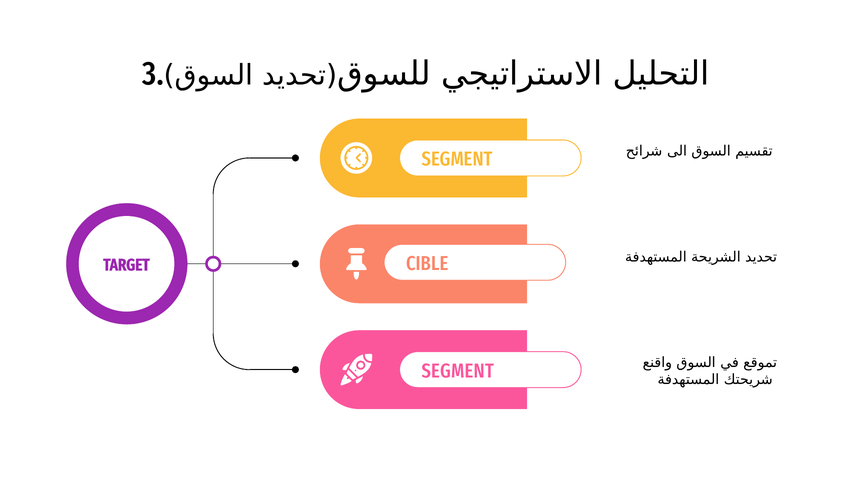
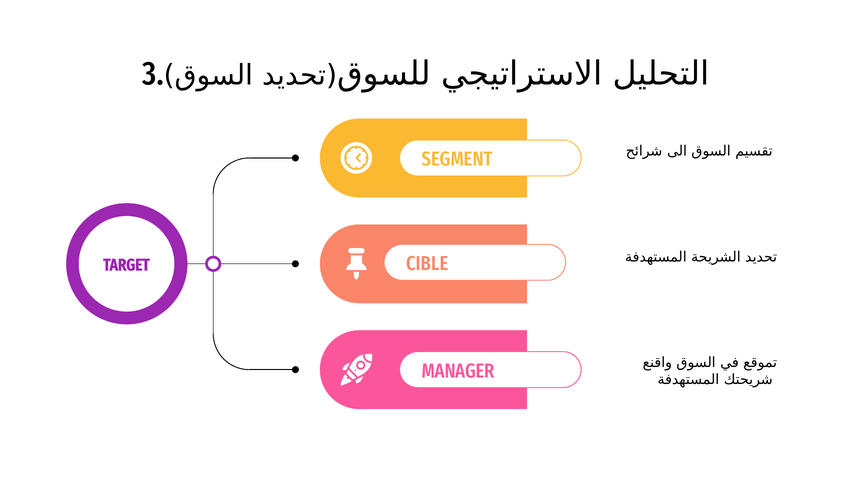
SEGMENT: SEGMENT -> MANAGER (458, 371)
